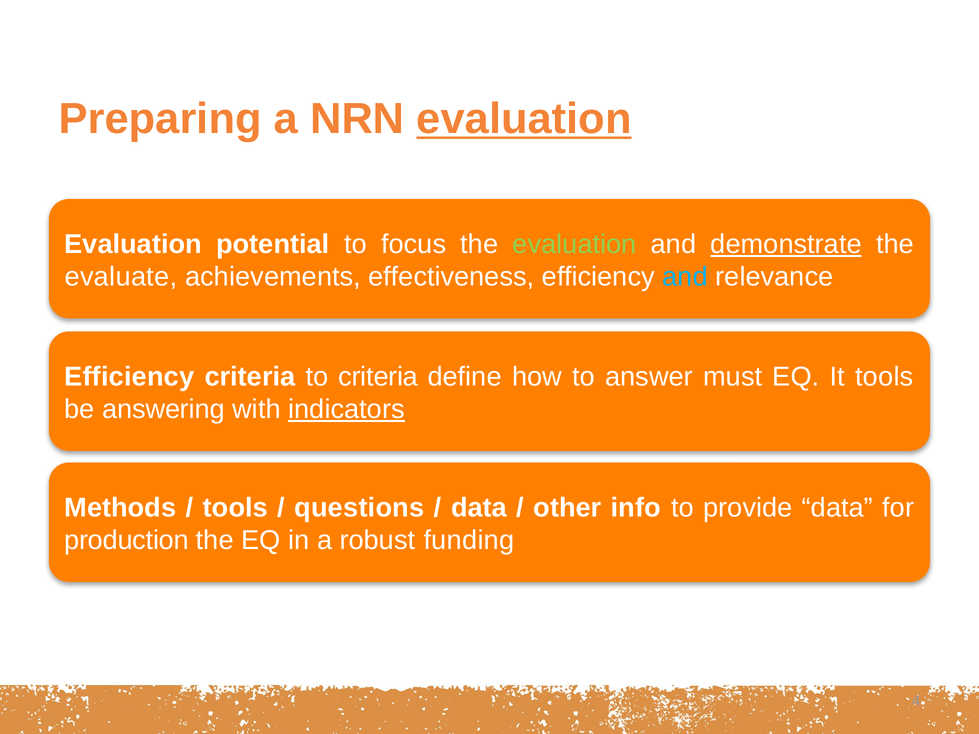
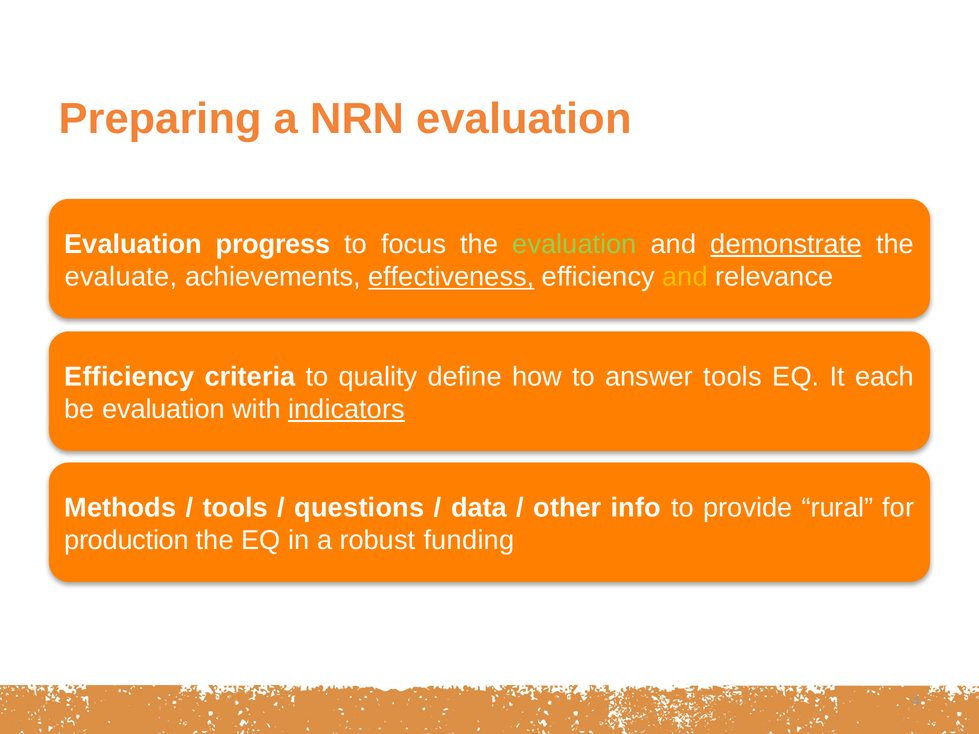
evaluation underline: present -> none (524, 119)
potential: potential -> progress (273, 244)
effectiveness underline: none -> present (451, 277)
and colour: light blue -> yellow (685, 277)
to criteria: criteria -> quality (378, 377)
answer must: must -> tools (733, 377)
It tools: tools -> each (884, 377)
be answering: answering -> evaluation (163, 409)
provide data: data -> rural (837, 508)
